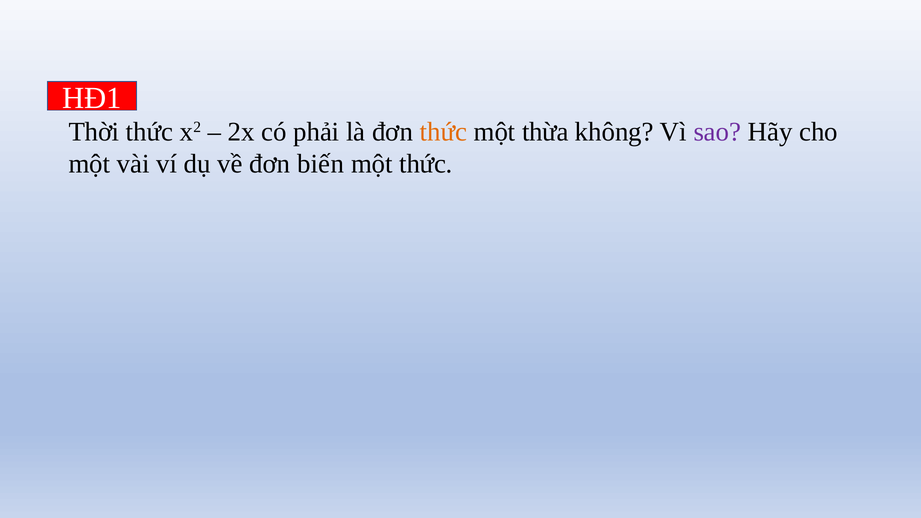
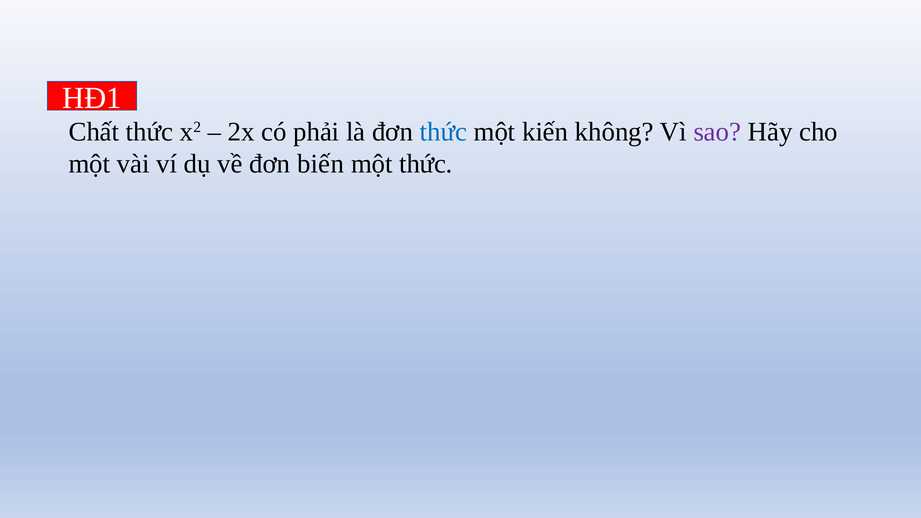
Thời: Thời -> Chất (94, 132)
thức colour: orange -> blue (443, 132)
thừa: thừa -> kiến (545, 132)
